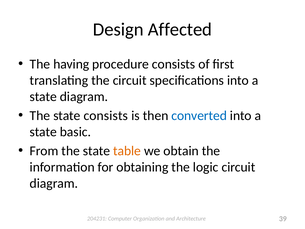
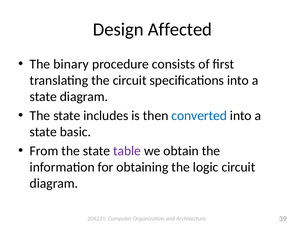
having: having -> binary (71, 64)
state consists: consists -> includes (106, 116)
table colour: orange -> purple (127, 151)
